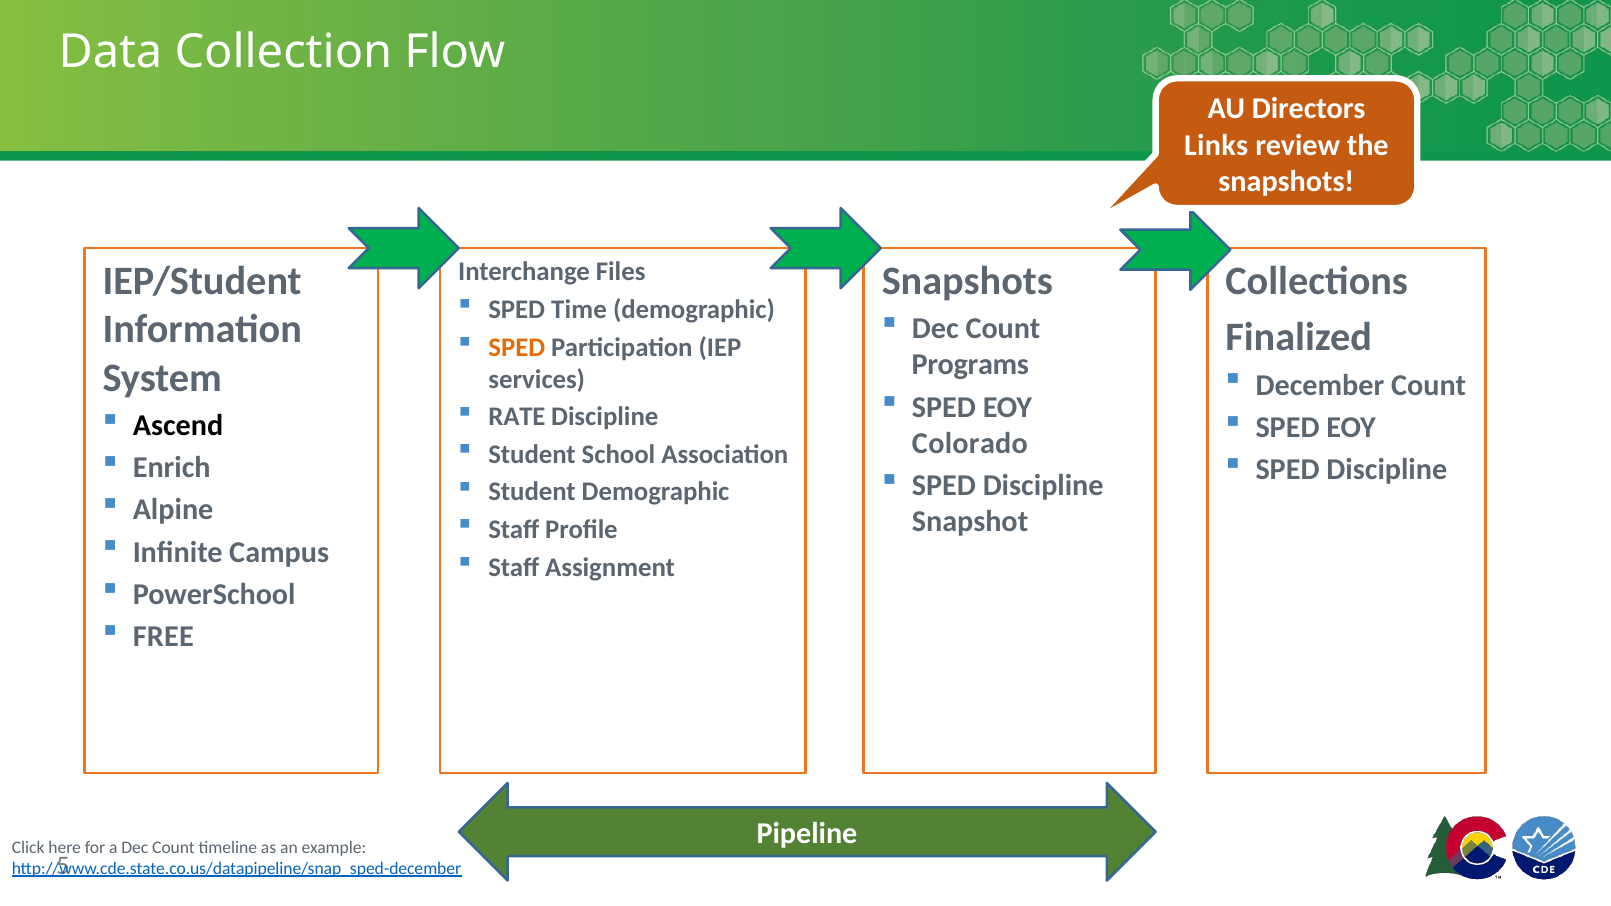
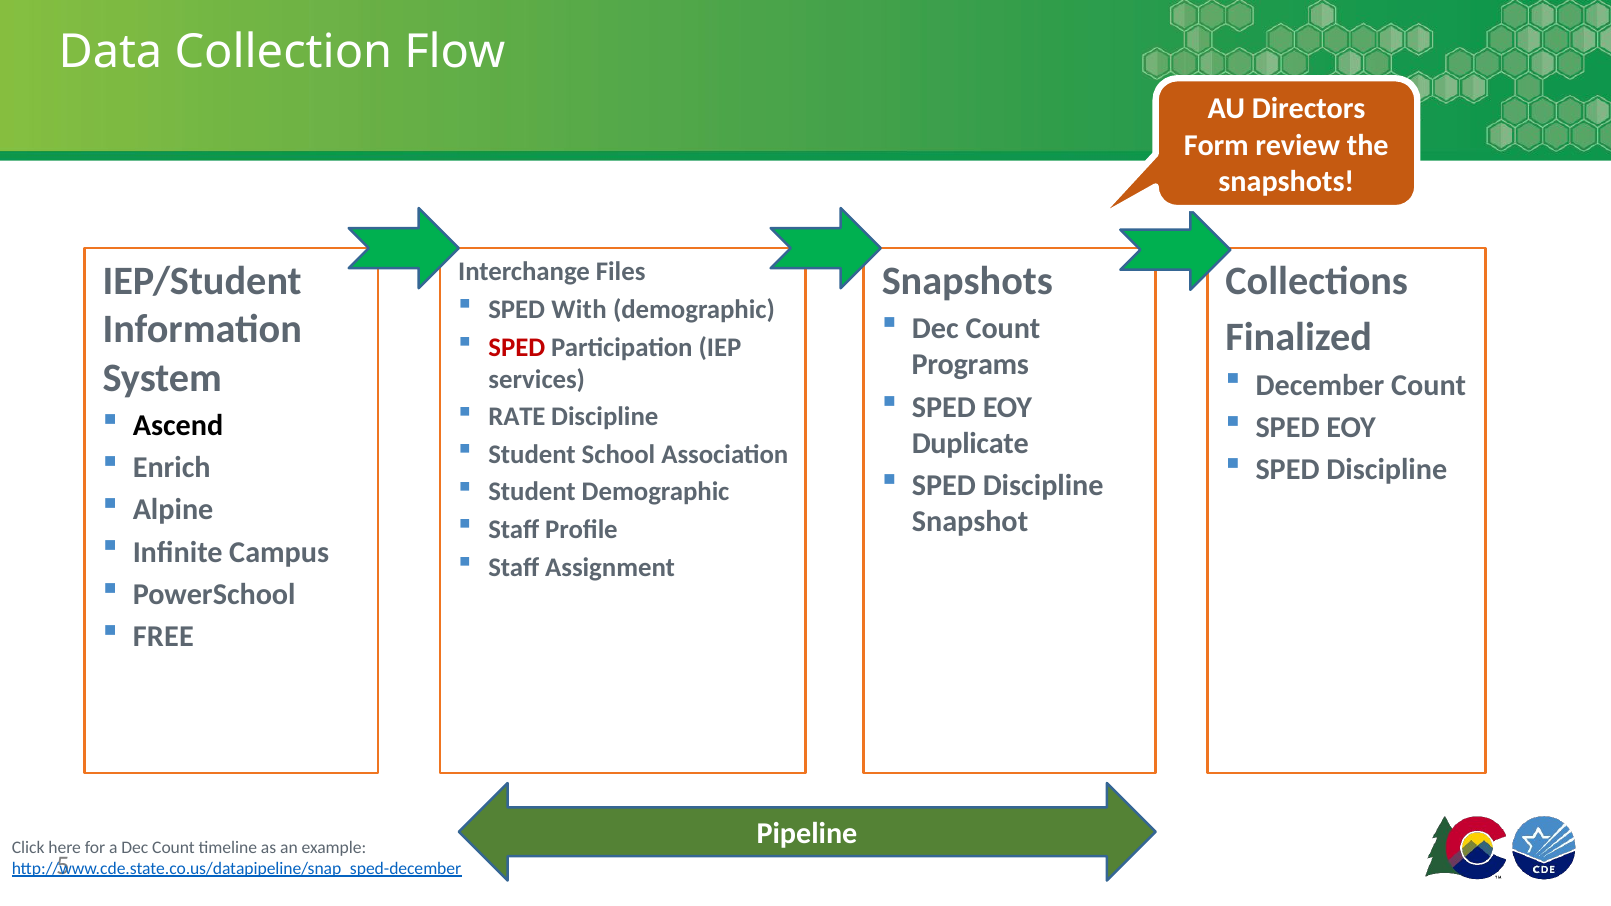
Links: Links -> Form (1216, 145)
Time: Time -> With (579, 310)
SPED colour: orange -> red (517, 347)
Colorado: Colorado -> Duplicate (970, 444)
